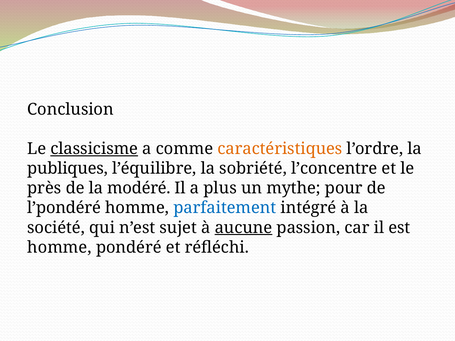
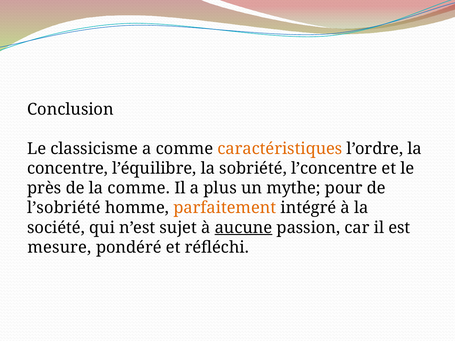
classicisme underline: present -> none (94, 149)
publiques: publiques -> concentre (68, 169)
la modéré: modéré -> comme (139, 188)
l’pondéré: l’pondéré -> l’sobriété (64, 208)
parfaitement colour: blue -> orange (225, 208)
homme: homme -> mesure (59, 247)
